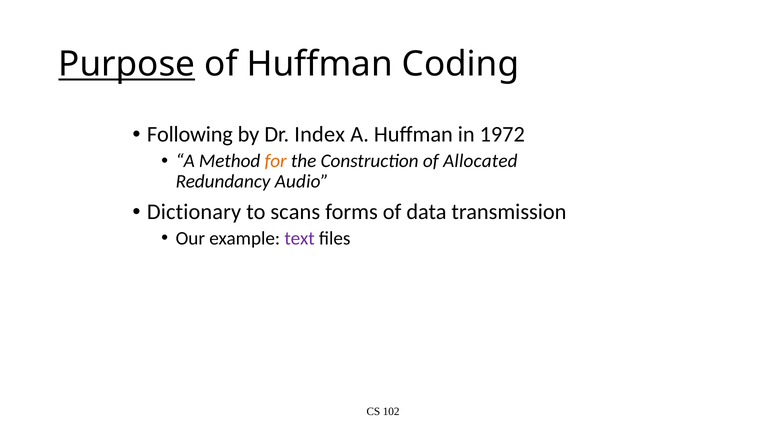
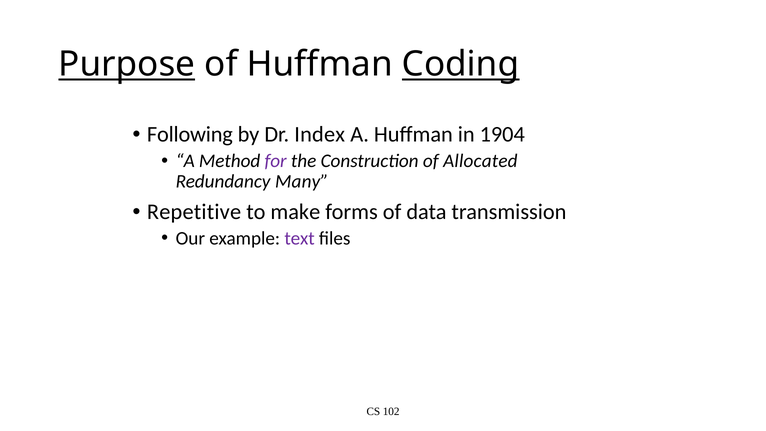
Coding underline: none -> present (461, 64)
1972: 1972 -> 1904 (502, 135)
for colour: orange -> purple (276, 161)
Audio: Audio -> Many (302, 182)
Dictionary: Dictionary -> Repetitive (194, 212)
scans: scans -> make (295, 212)
